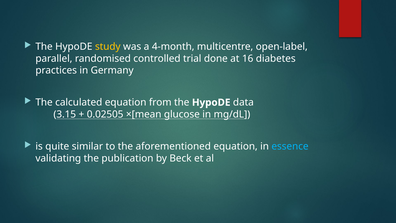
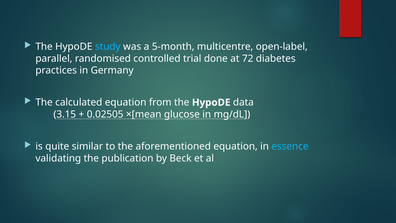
study colour: yellow -> light blue (108, 47)
4-month: 4-month -> 5-month (173, 47)
16: 16 -> 72 (248, 58)
